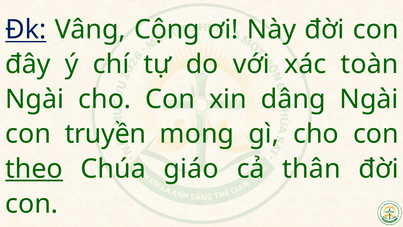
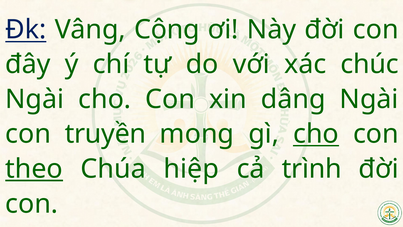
toàn: toàn -> chúc (370, 64)
cho underline: none -> present (316, 134)
giáo: giáo -> hiệp (191, 169)
thân: thân -> trình (312, 169)
